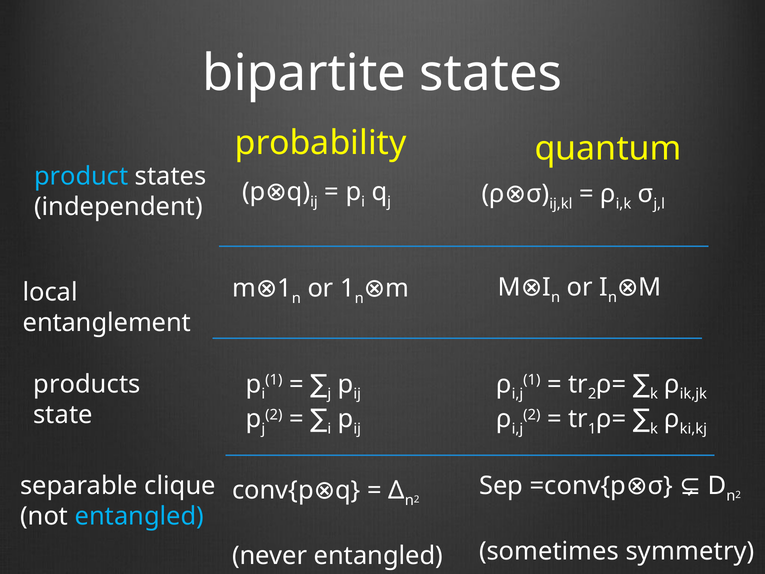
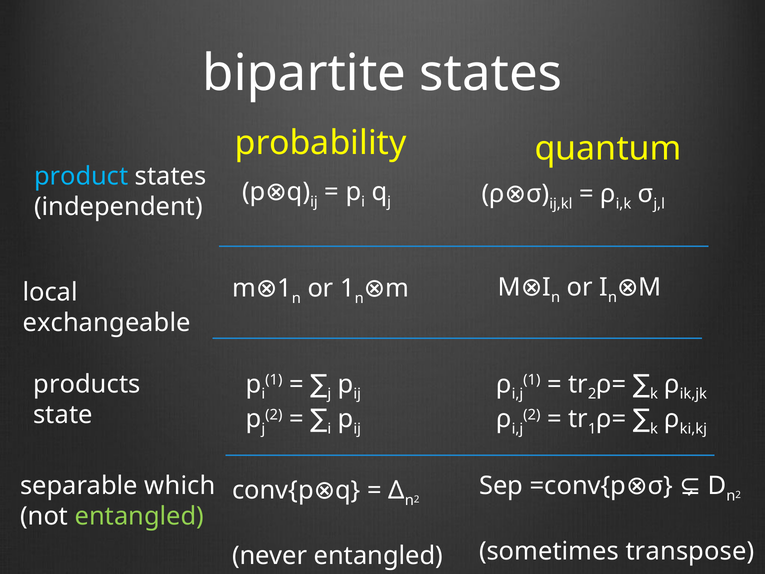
entanglement: entanglement -> exchangeable (107, 323)
clique: clique -> which (180, 485)
entangled colour: light blue -> light green (139, 516)
symmetry: symmetry -> transpose (690, 551)
